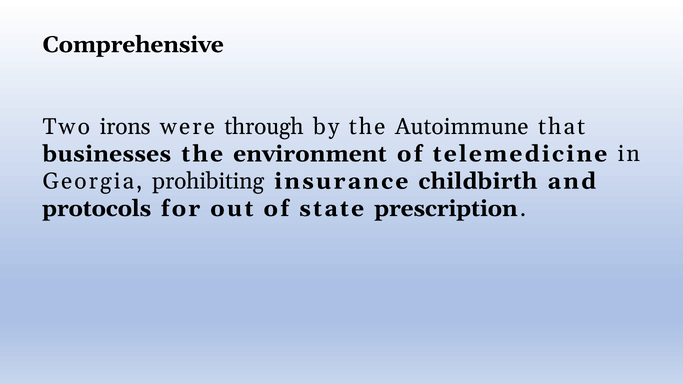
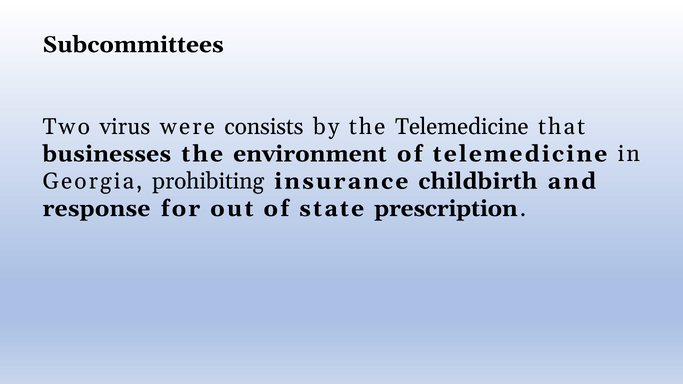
Comprehensive: Comprehensive -> Subcommittees (133, 45)
irons: irons -> virus (125, 127)
through: through -> consists (264, 127)
the Autoimmune: Autoimmune -> Telemedicine (462, 127)
protocols: protocols -> response (96, 209)
